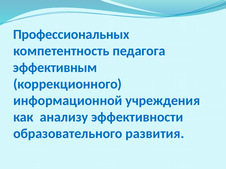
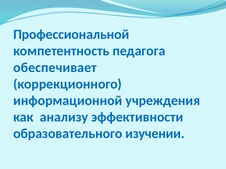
Профессиональных: Профессиональных -> Профессиональной (71, 35)
эффективным: эффективным -> обеспечивает (55, 68)
развития: развития -> изучении (155, 134)
